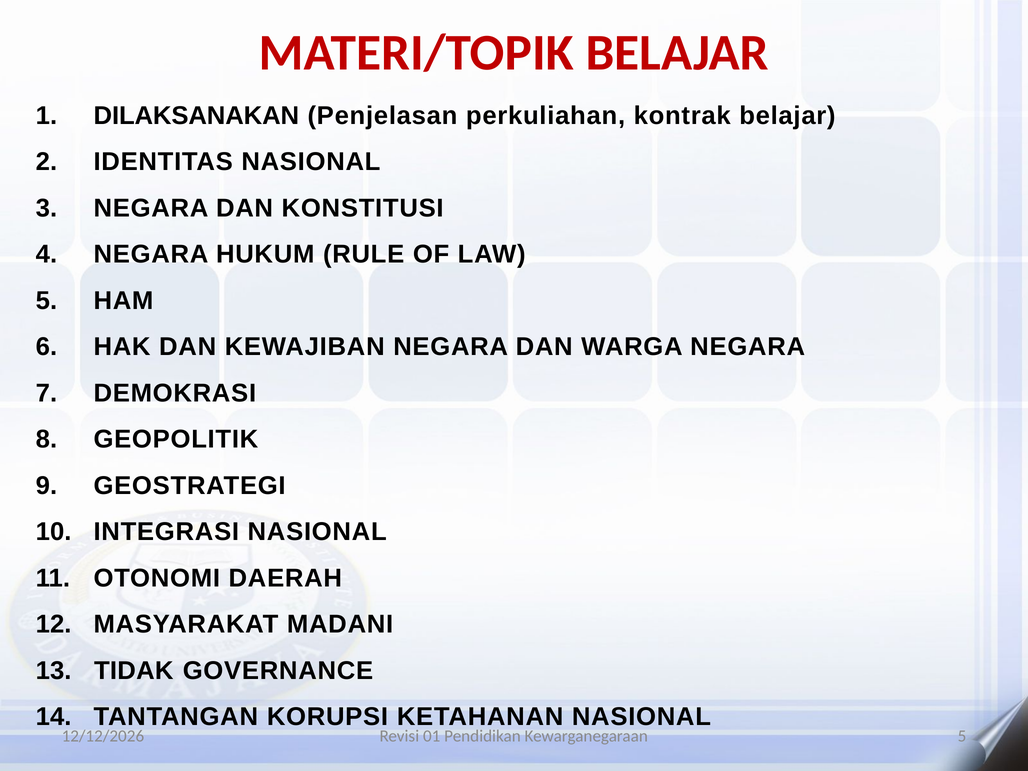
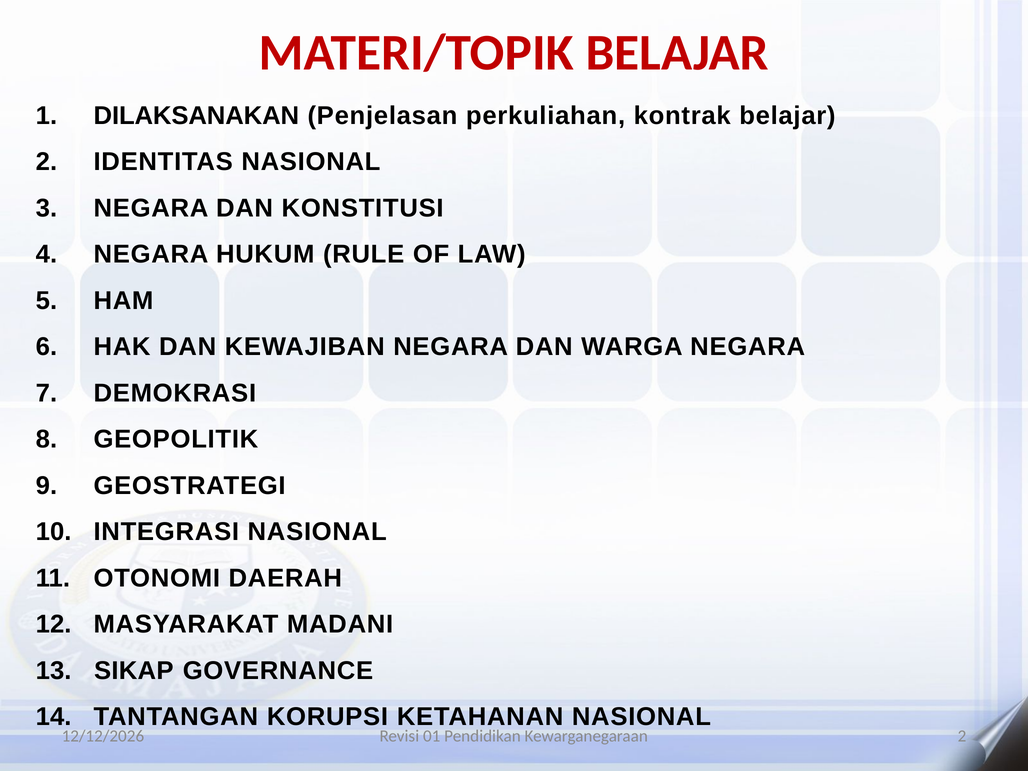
TIDAK: TIDAK -> SIKAP (134, 671)
Kewarganegaraan 5: 5 -> 2 (962, 736)
